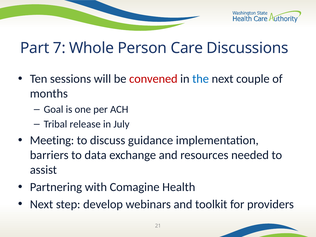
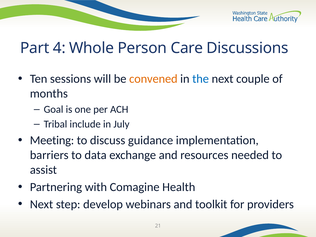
7: 7 -> 4 (59, 48)
convened colour: red -> orange (153, 79)
release: release -> include (85, 124)
